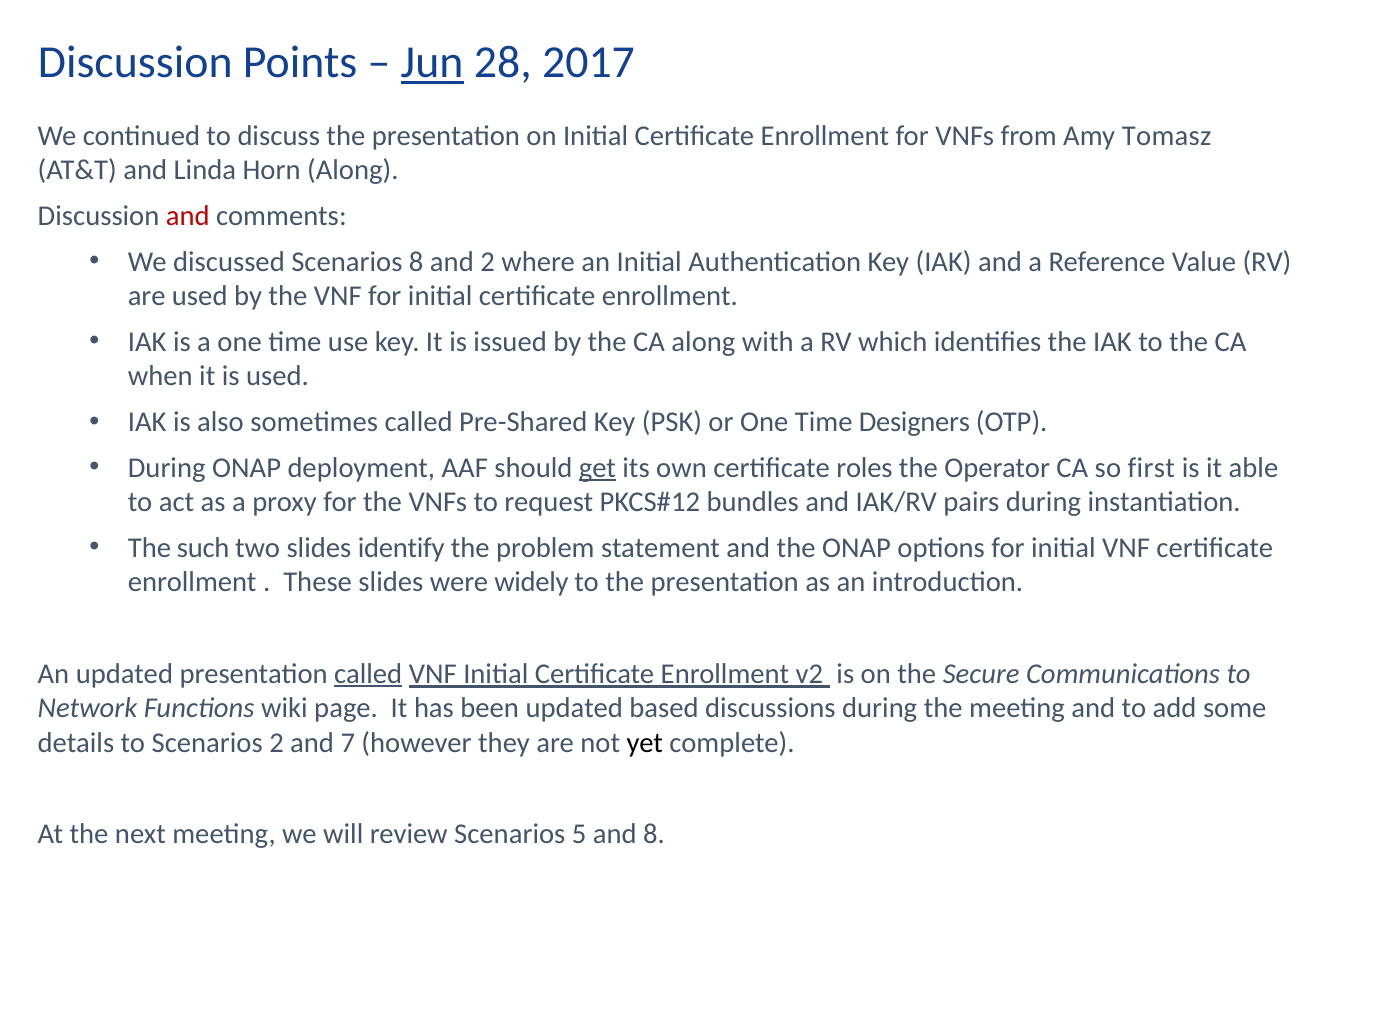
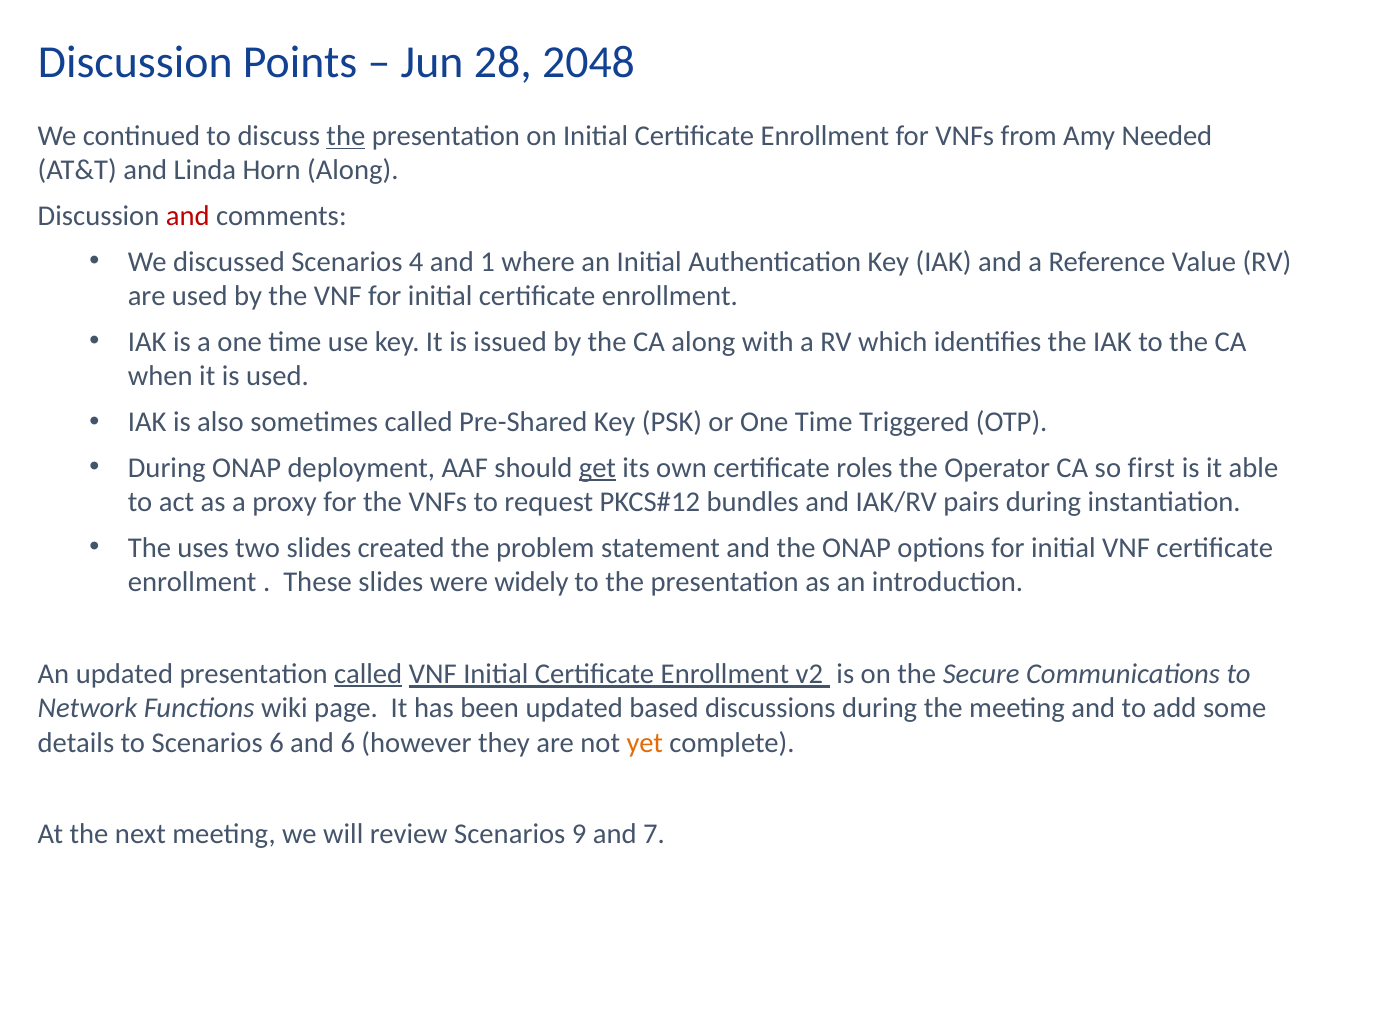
Jun underline: present -> none (432, 63)
2017: 2017 -> 2048 (589, 63)
the underline: none -> present (346, 136)
Tomasz: Tomasz -> Needed (1167, 136)
Scenarios 8: 8 -> 4 (416, 262)
and 2: 2 -> 1 (488, 262)
Designers: Designers -> Triggered (914, 422)
such: such -> uses (203, 548)
identify: identify -> created (401, 548)
Scenarios 2: 2 -> 6 (277, 743)
and 7: 7 -> 6 (348, 743)
yet colour: black -> orange (645, 743)
5: 5 -> 9 (579, 835)
and 8: 8 -> 7 (654, 835)
